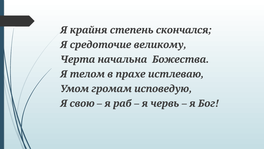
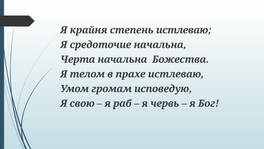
степень скончался: скончался -> истлеваю (184, 30)
средоточие великому: великому -> начальна (160, 45)
